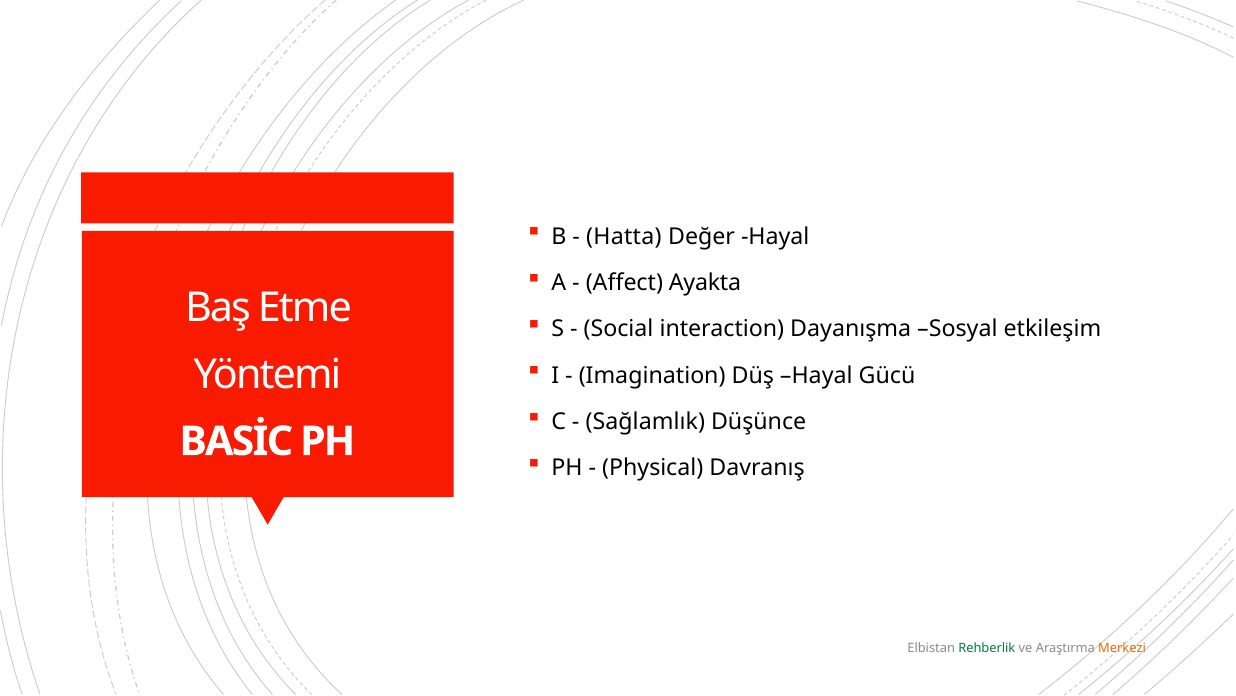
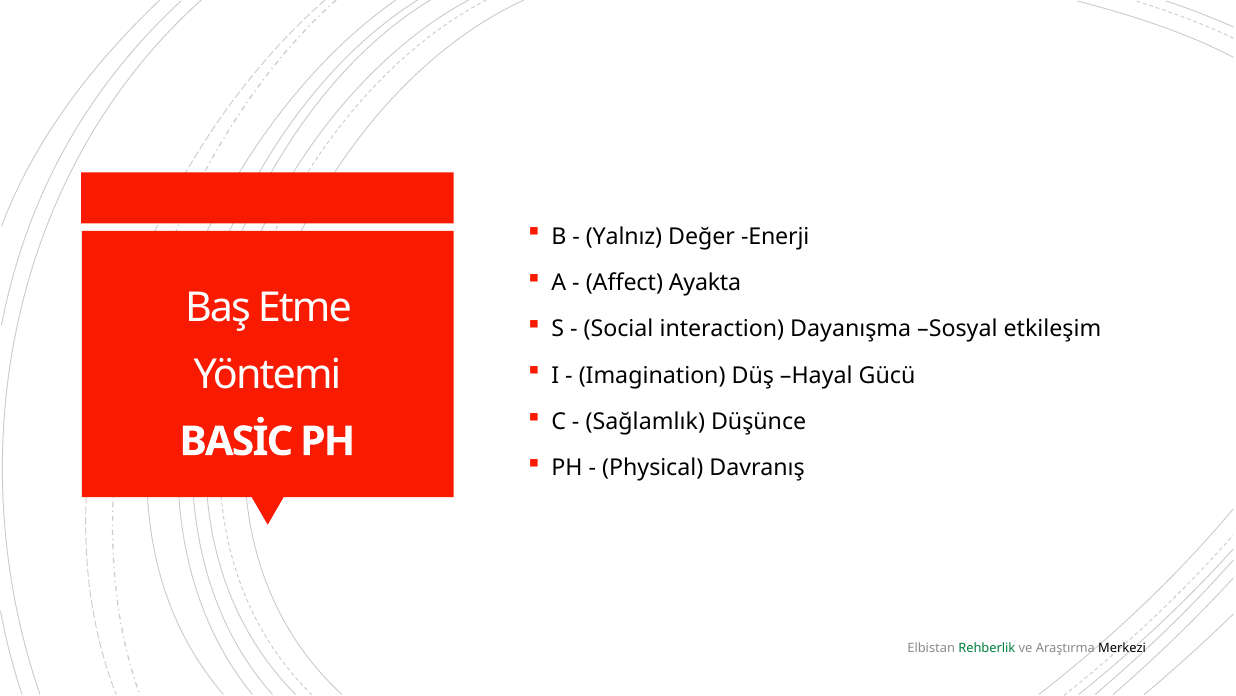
Hatta: Hatta -> Yalnız (624, 237)
Değer Hayal: Hayal -> Enerji (775, 237)
Merkezi colour: orange -> black (1122, 649)
